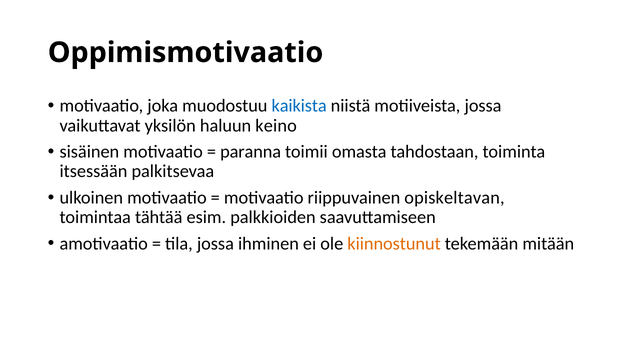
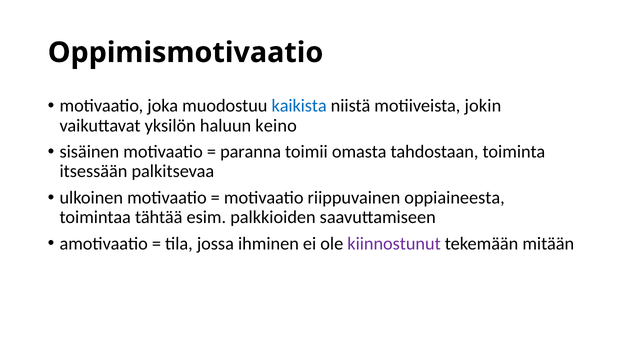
motiiveista jossa: jossa -> jokin (483, 106)
opiskeltavan: opiskeltavan -> oppiaineesta (455, 198)
kiinnostunut colour: orange -> purple (394, 244)
